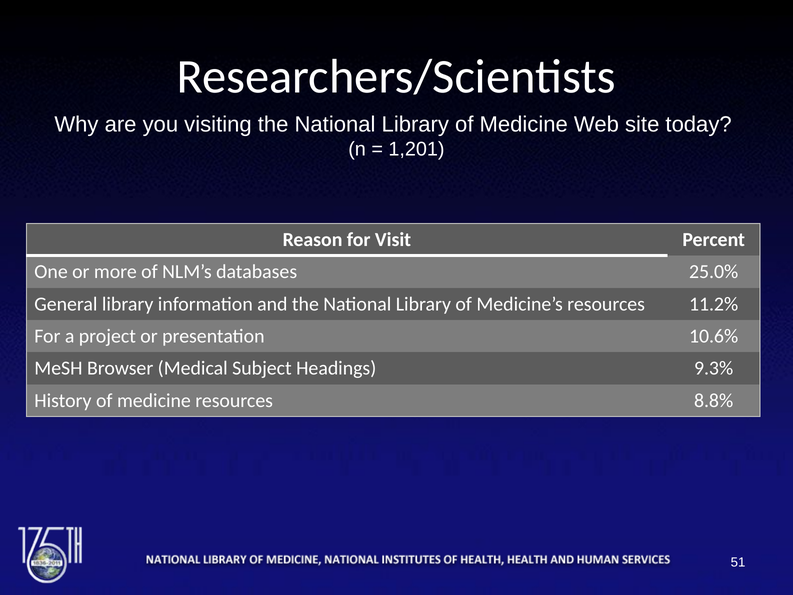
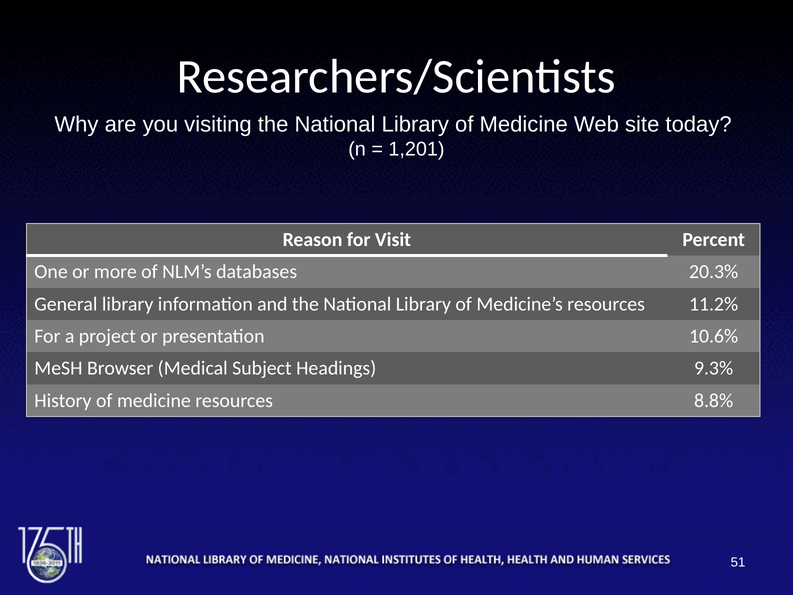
25.0%: 25.0% -> 20.3% (714, 272)
